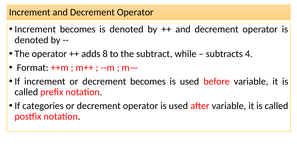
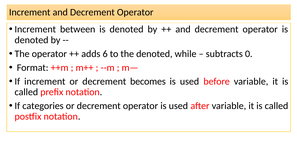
Increment becomes: becomes -> between (78, 29)
8: 8 -> 6 (105, 54)
the subtract: subtract -> denoted (154, 54)
4: 4 -> 0 (249, 54)
